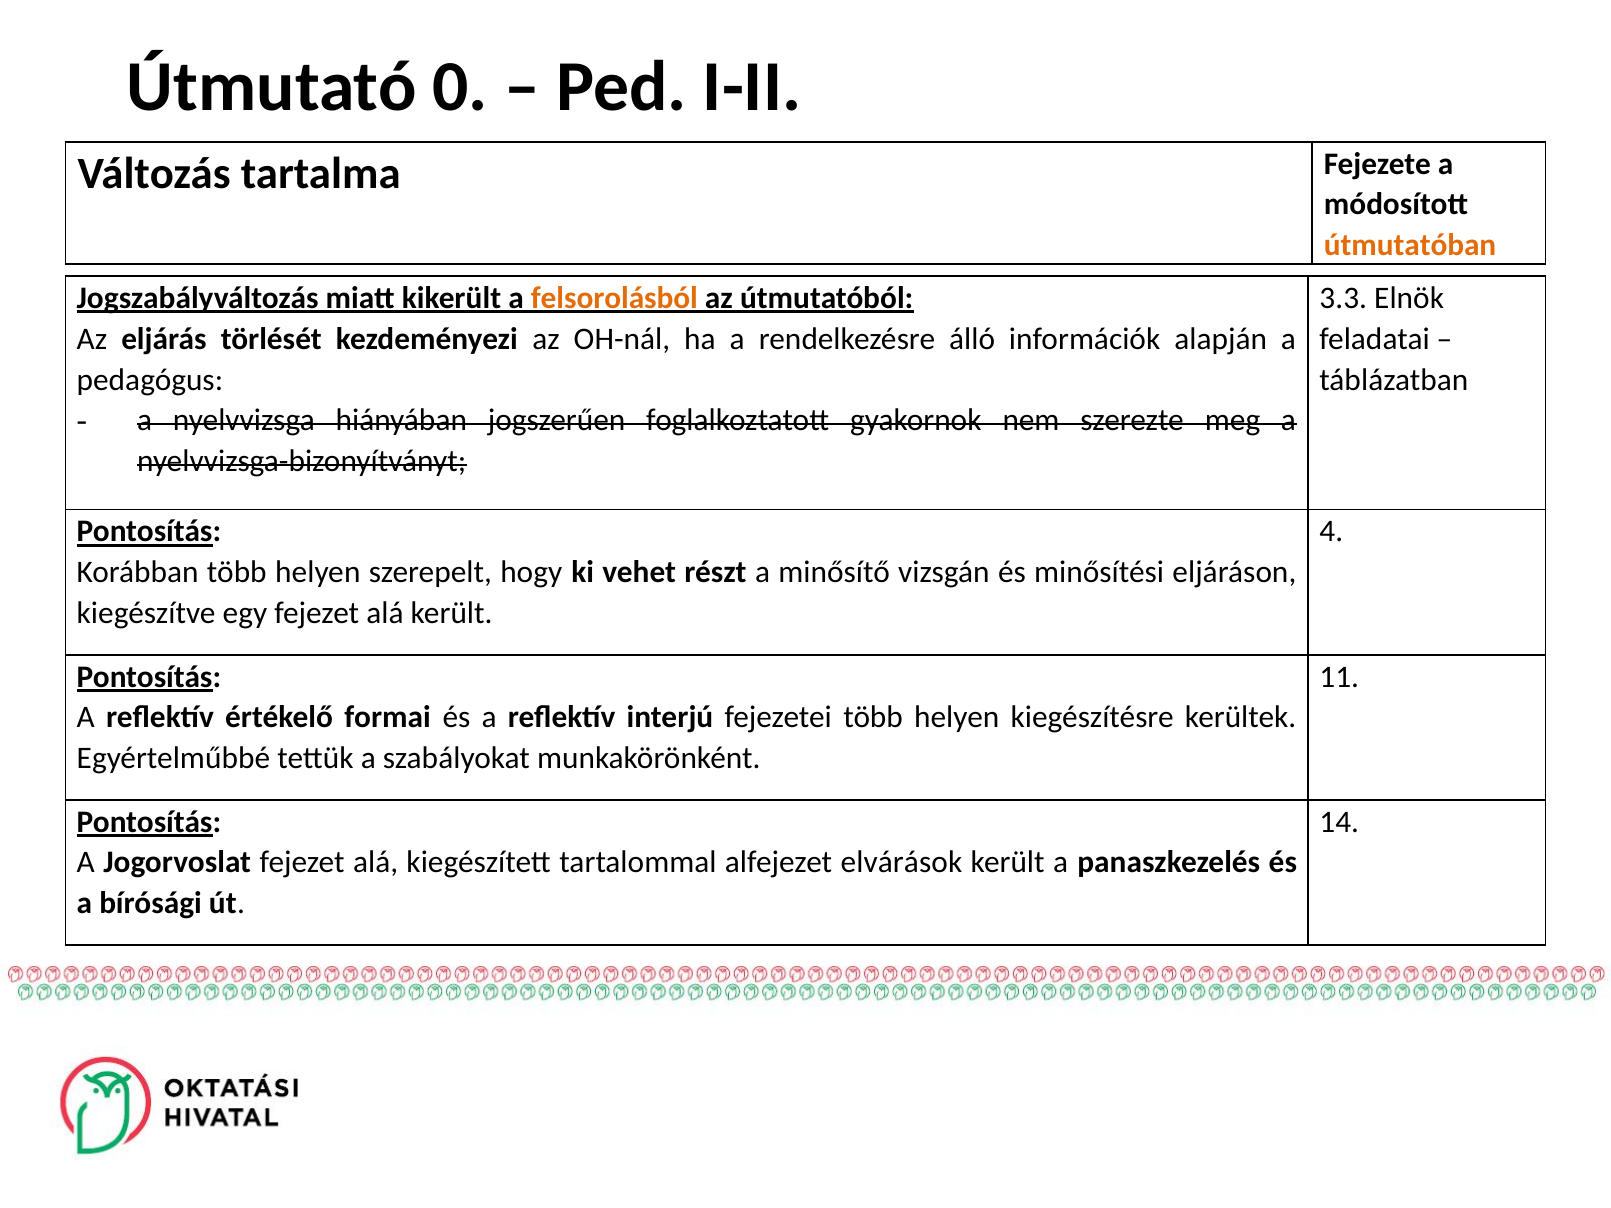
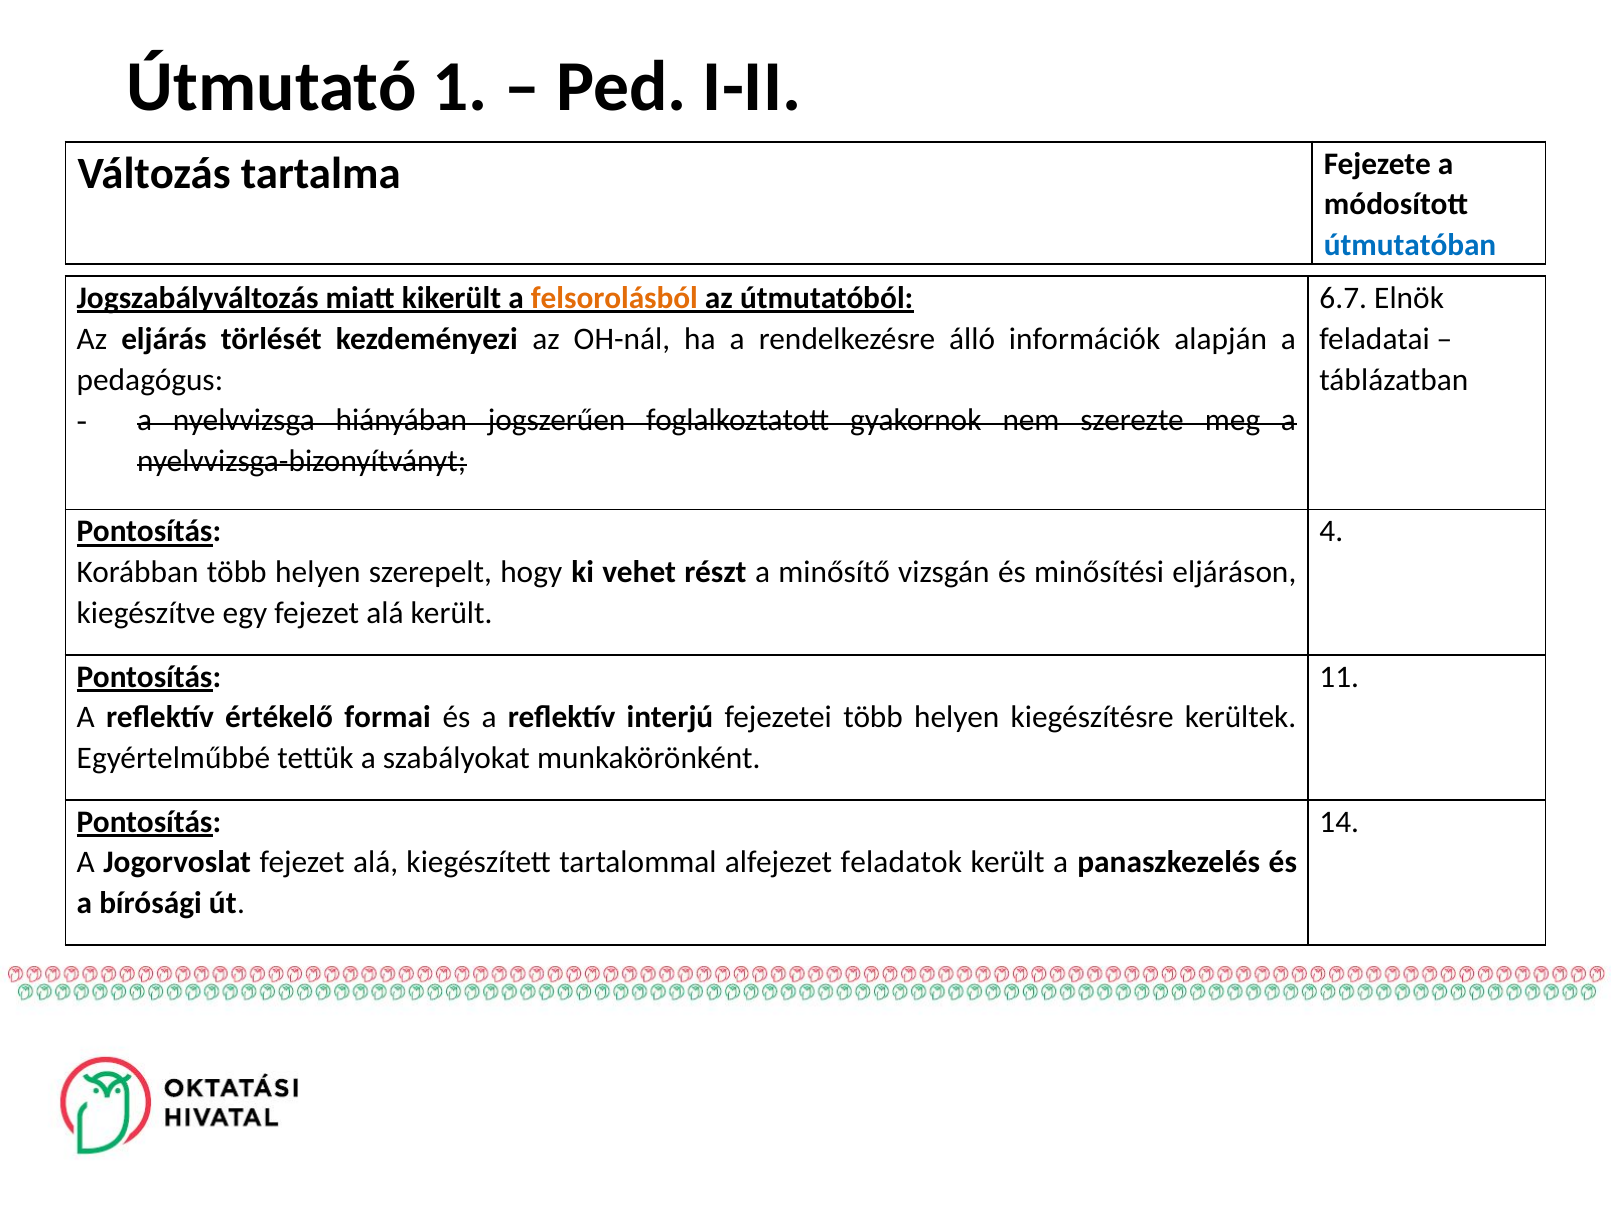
0: 0 -> 1 (460, 87)
útmutatóban colour: orange -> blue (1410, 245)
3.3: 3.3 -> 6.7 (1343, 298)
elvárások: elvárások -> feladatok (901, 863)
